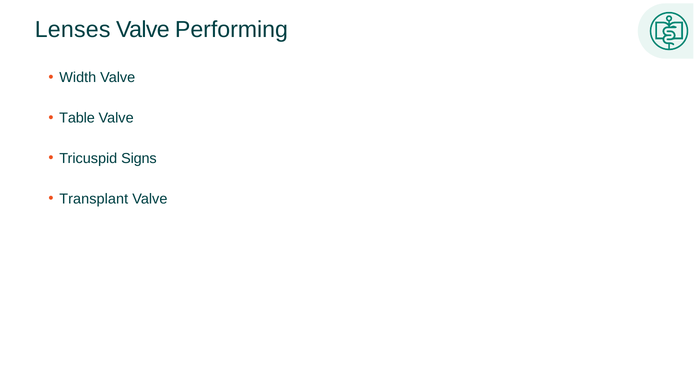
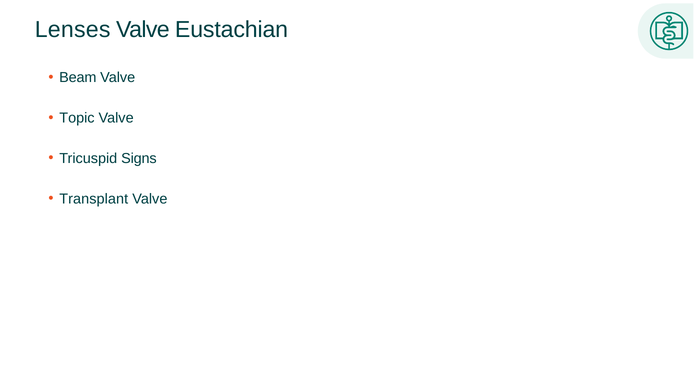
Performing: Performing -> Eustachian (232, 30)
Width: Width -> Beam (78, 78)
Table: Table -> Topic (77, 118)
